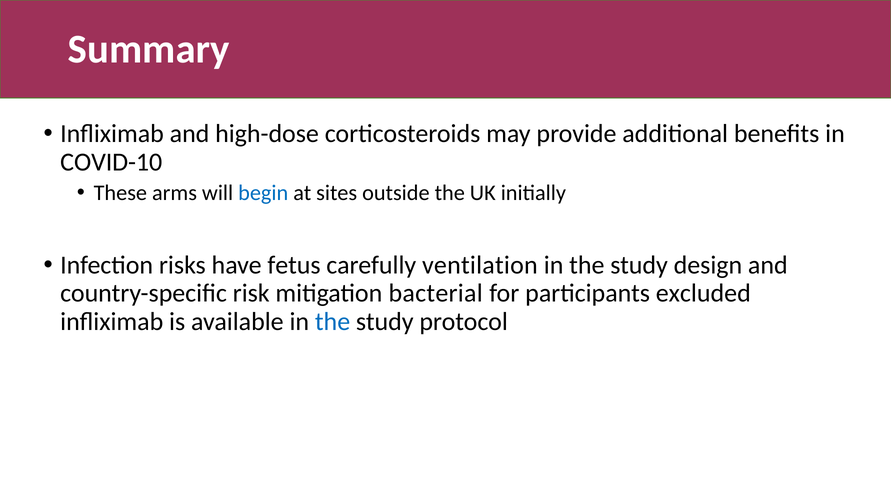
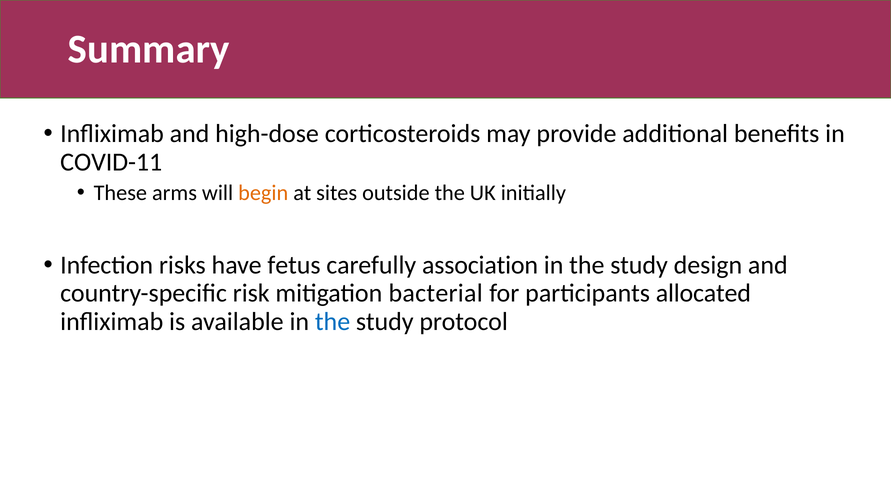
COVID-10: COVID-10 -> COVID-11 (111, 162)
begin colour: blue -> orange (263, 193)
ventilation: ventilation -> association (480, 265)
excluded: excluded -> allocated (703, 293)
